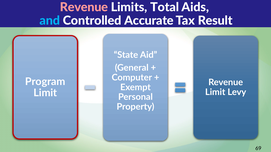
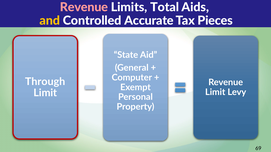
and colour: light blue -> yellow (50, 21)
Result: Result -> Pieces (215, 21)
Program: Program -> Through (45, 82)
